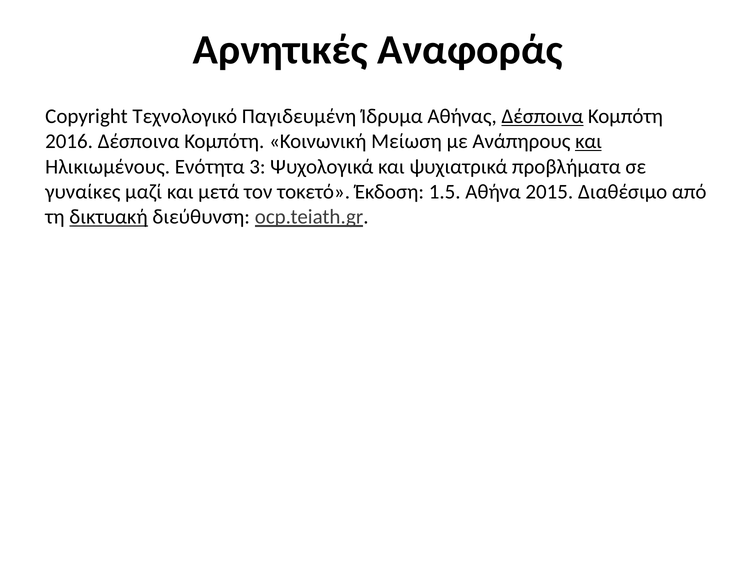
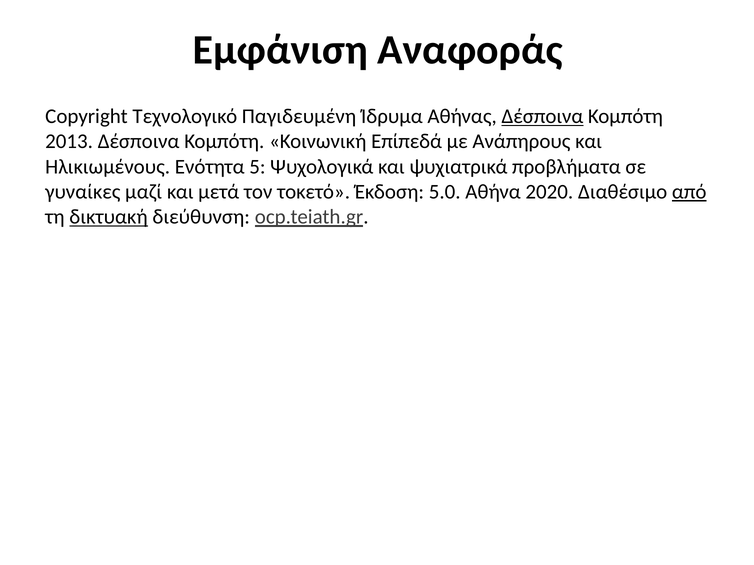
Αρνητικές: Αρνητικές -> Εμφάνιση (280, 50)
2016: 2016 -> 2013 (69, 142)
Μείωση: Μείωση -> Επίπεδά (407, 142)
και underline: present -> none (589, 142)
3: 3 -> 5 (257, 167)
1.5: 1.5 -> 5.0 (445, 192)
2015: 2015 -> 2020 (549, 192)
από underline: none -> present (689, 192)
